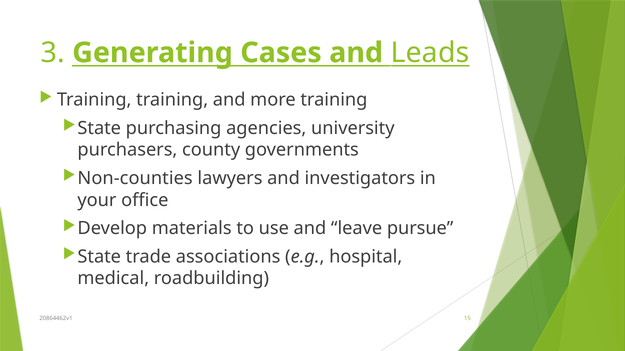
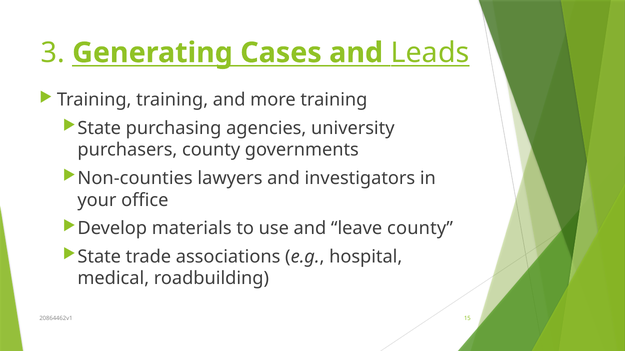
leave pursue: pursue -> county (420, 229)
